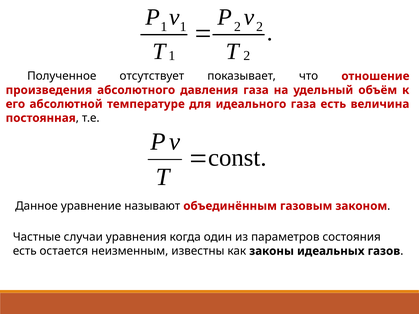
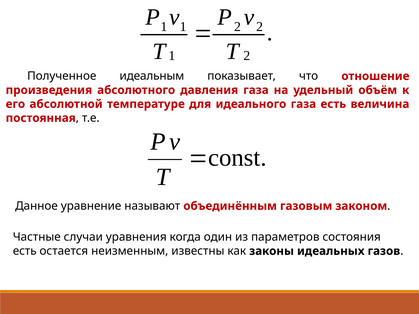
отсутствует: отсутствует -> идеальным (152, 76)
